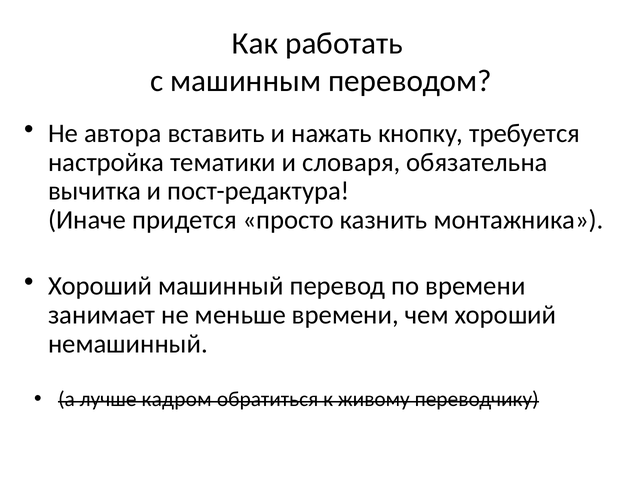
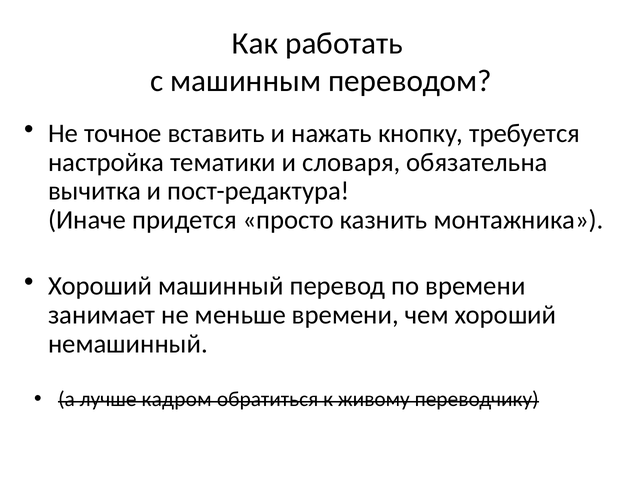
автора: автора -> точное (123, 133)
